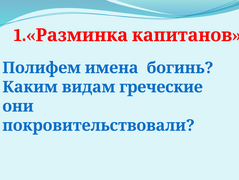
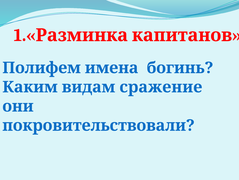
греческие: греческие -> сражение (161, 87)
